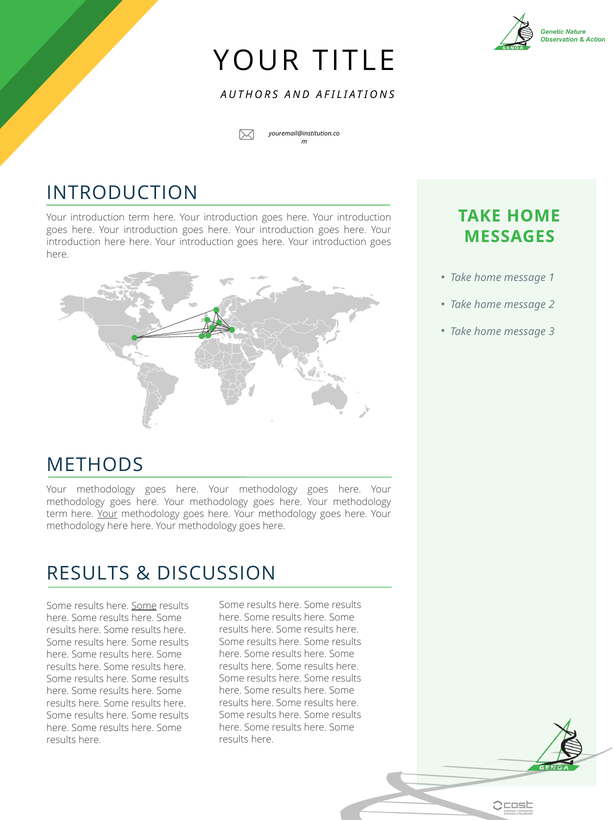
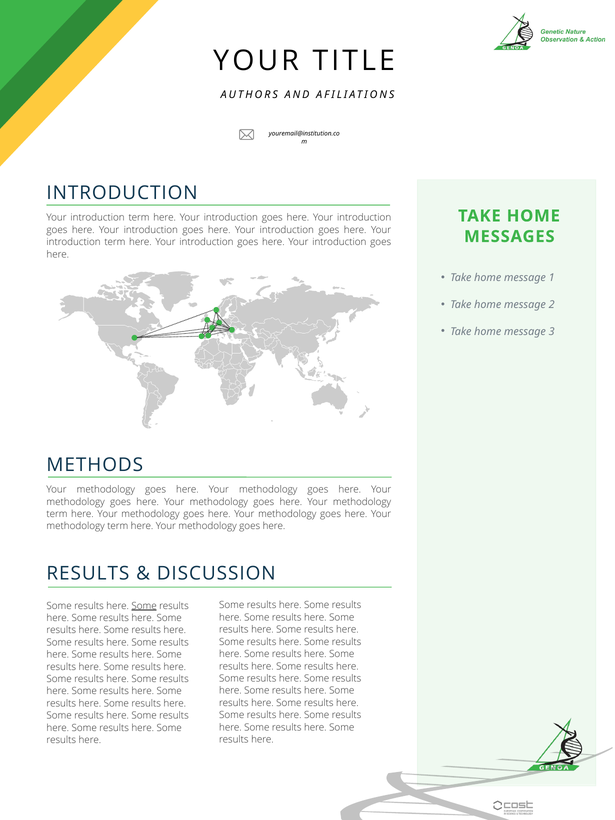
here: here -> term (115, 242)
Your underline: present -> none (108, 514)
here: here -> term (118, 526)
